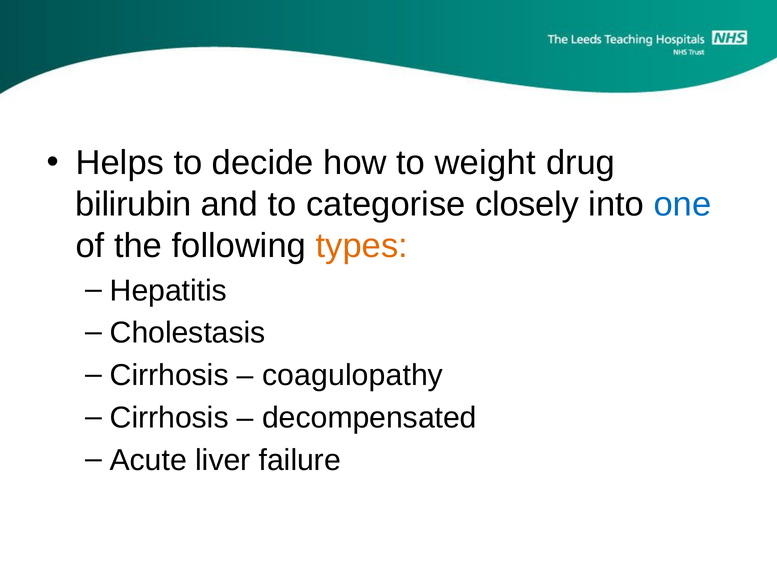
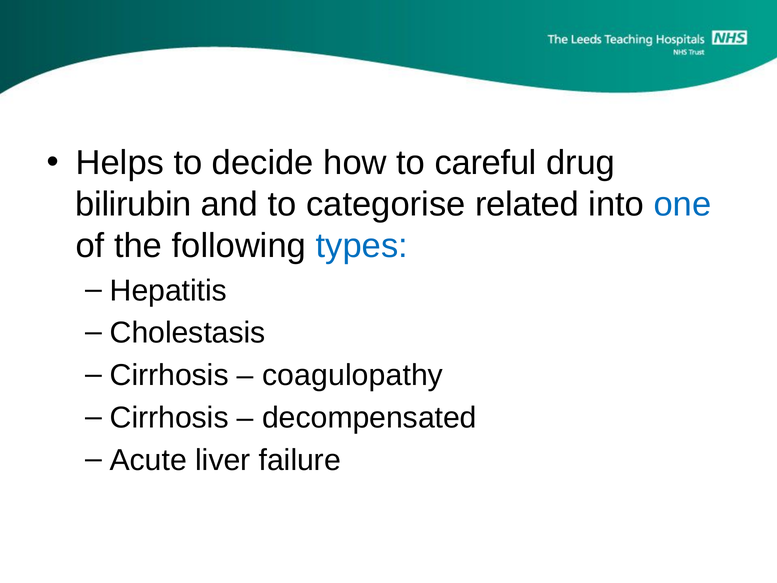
weight: weight -> careful (486, 163)
closely: closely -> related (527, 204)
types colour: orange -> blue (362, 246)
